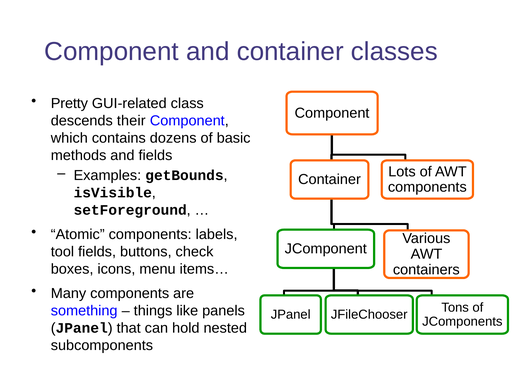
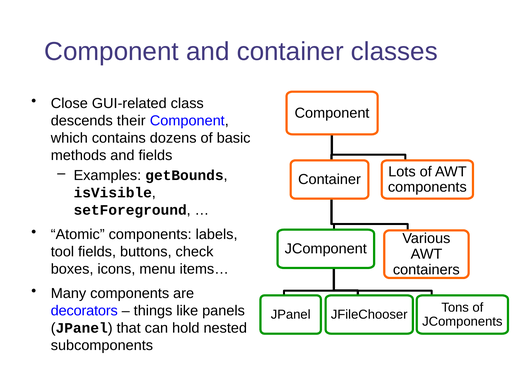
Pretty: Pretty -> Close (69, 103)
something: something -> decorators (84, 311)
